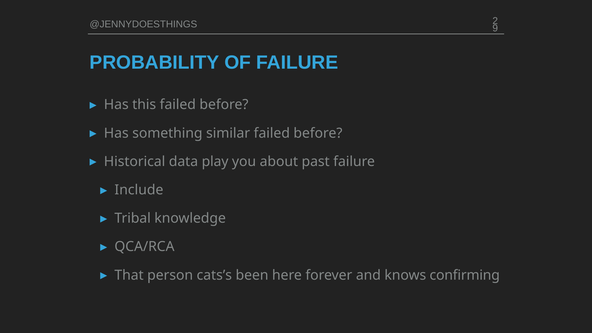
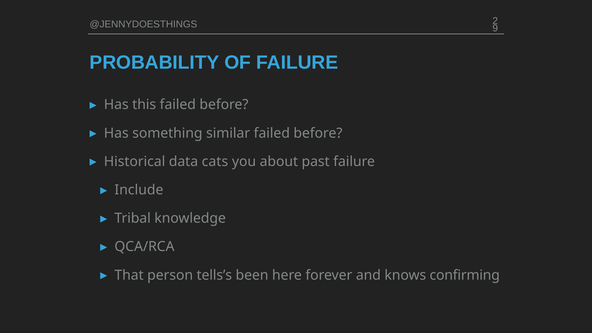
play: play -> cats (215, 162)
cats’s: cats’s -> tells’s (214, 275)
